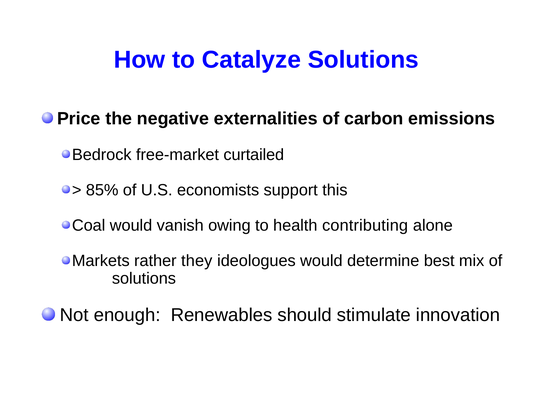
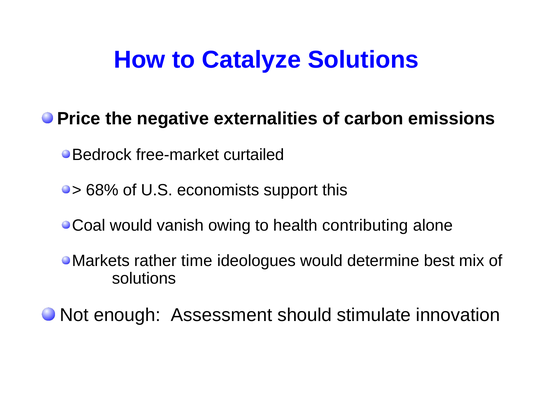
85%: 85% -> 68% (102, 190)
they: they -> time (197, 261)
Renewables: Renewables -> Assessment (221, 315)
